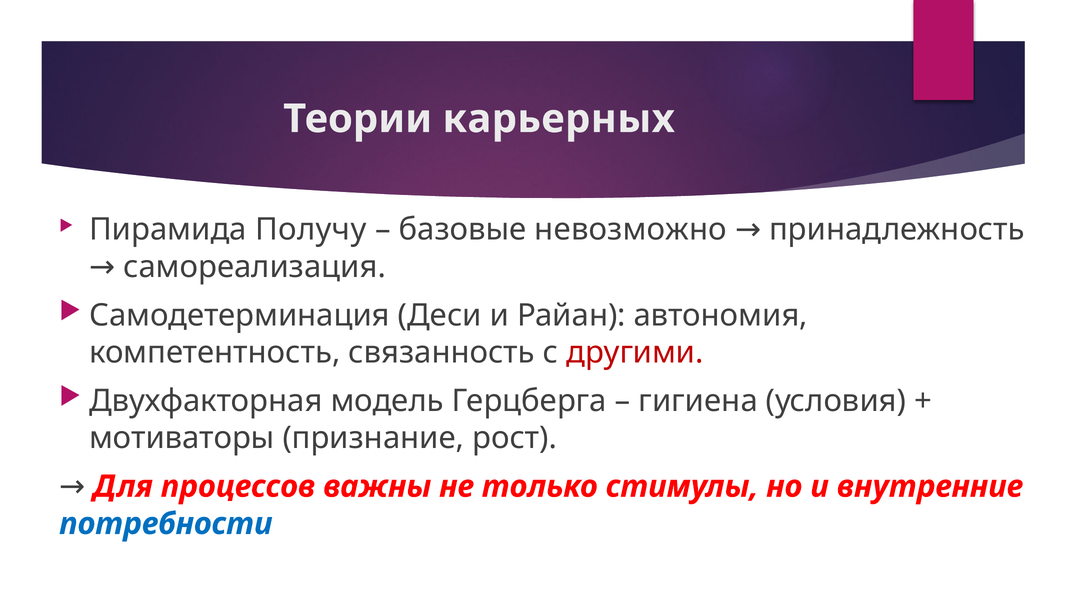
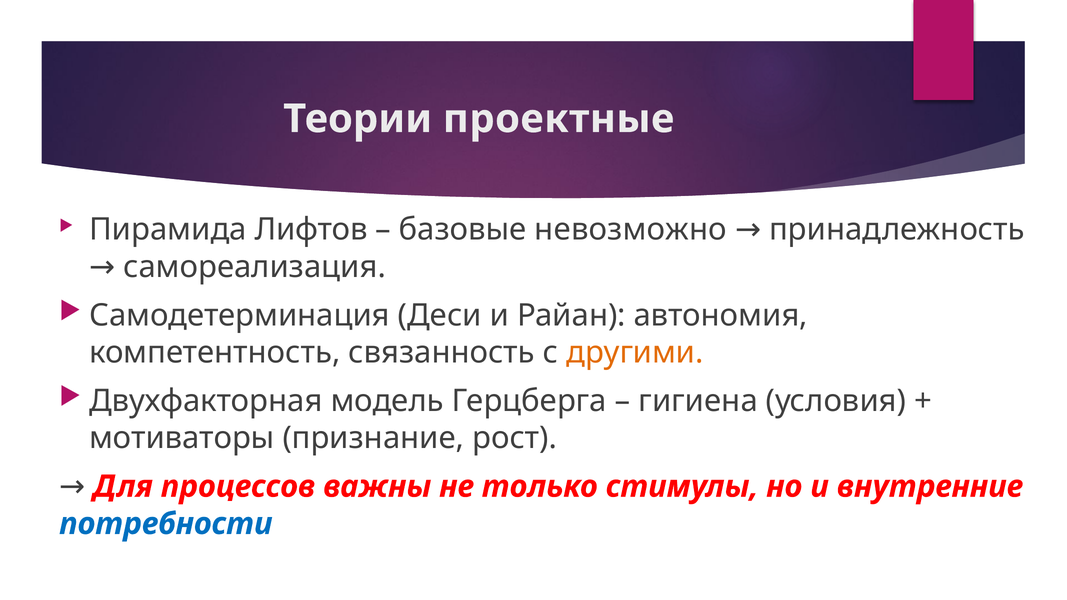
карьерных: карьерных -> проектные (559, 119)
Получу: Получу -> Лифтов (311, 230)
другими colour: red -> orange (635, 353)
